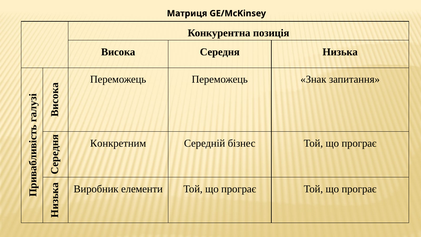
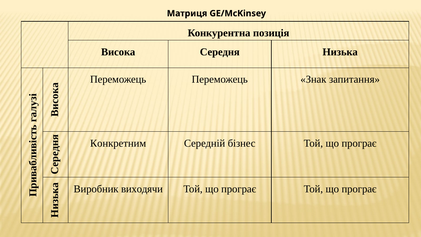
елементи: елементи -> виходячи (142, 189)
